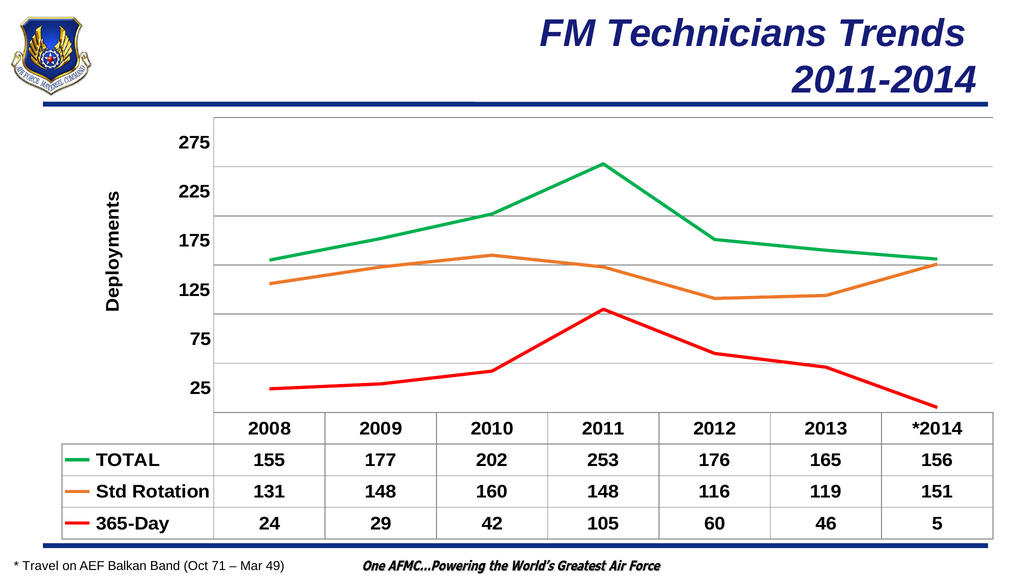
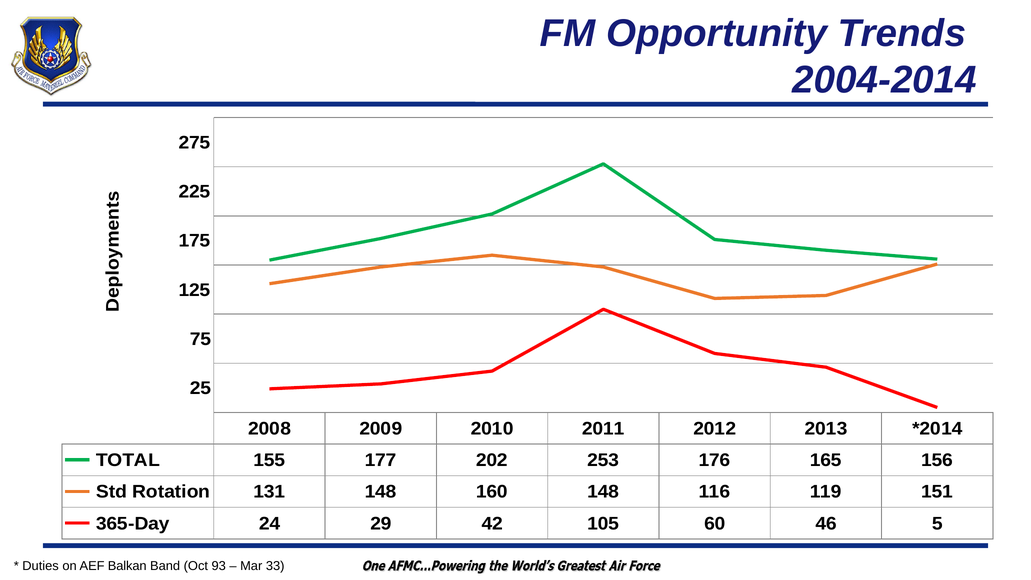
Technicians: Technicians -> Opportunity (717, 34)
2011-2014: 2011-2014 -> 2004-2014 (885, 80)
Travel: Travel -> Duties (41, 566)
71: 71 -> 93 (219, 566)
49: 49 -> 33 (275, 566)
